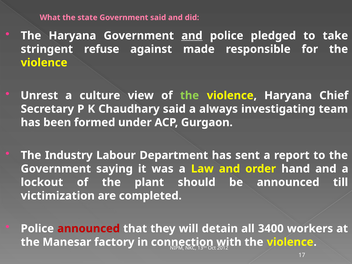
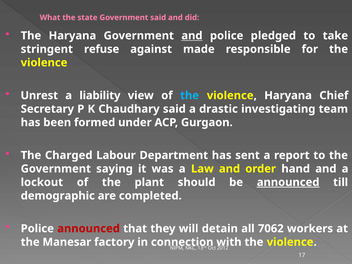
culture: culture -> liability (100, 95)
the colour: light green -> light blue (190, 95)
always: always -> drastic (218, 109)
Industry: Industry -> Charged (69, 155)
announced underline: none -> present (288, 182)
victimization: victimization -> demographic (58, 196)
3400: 3400 -> 7062 (271, 229)
